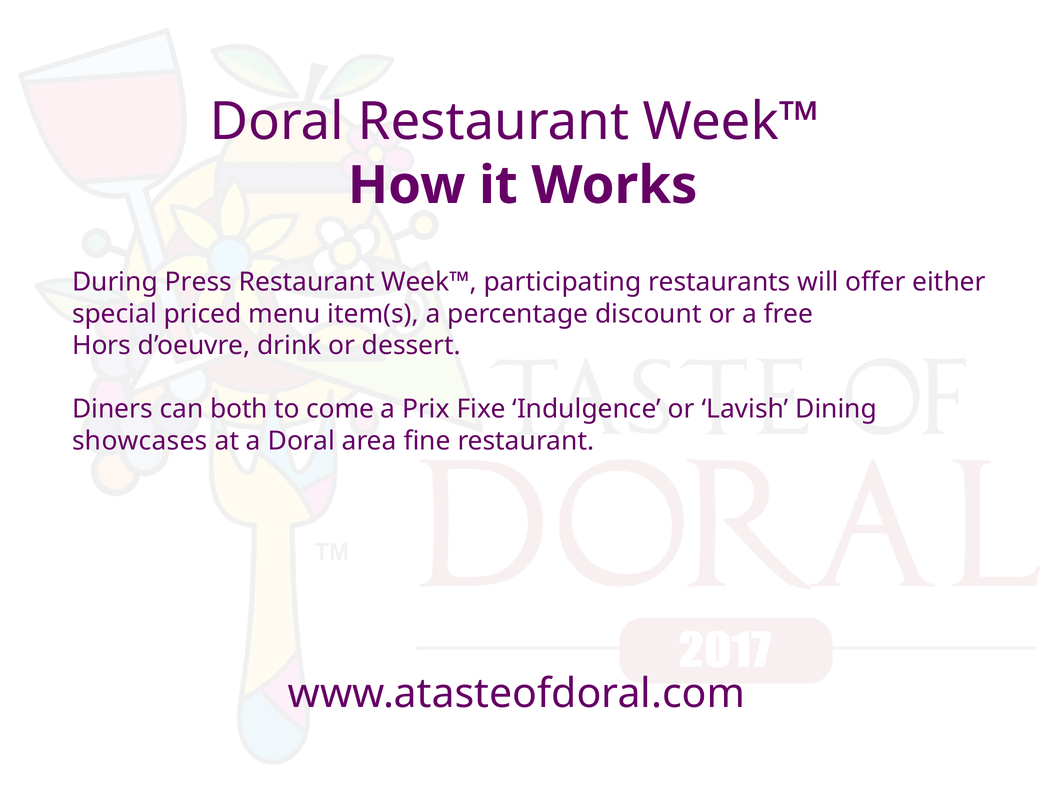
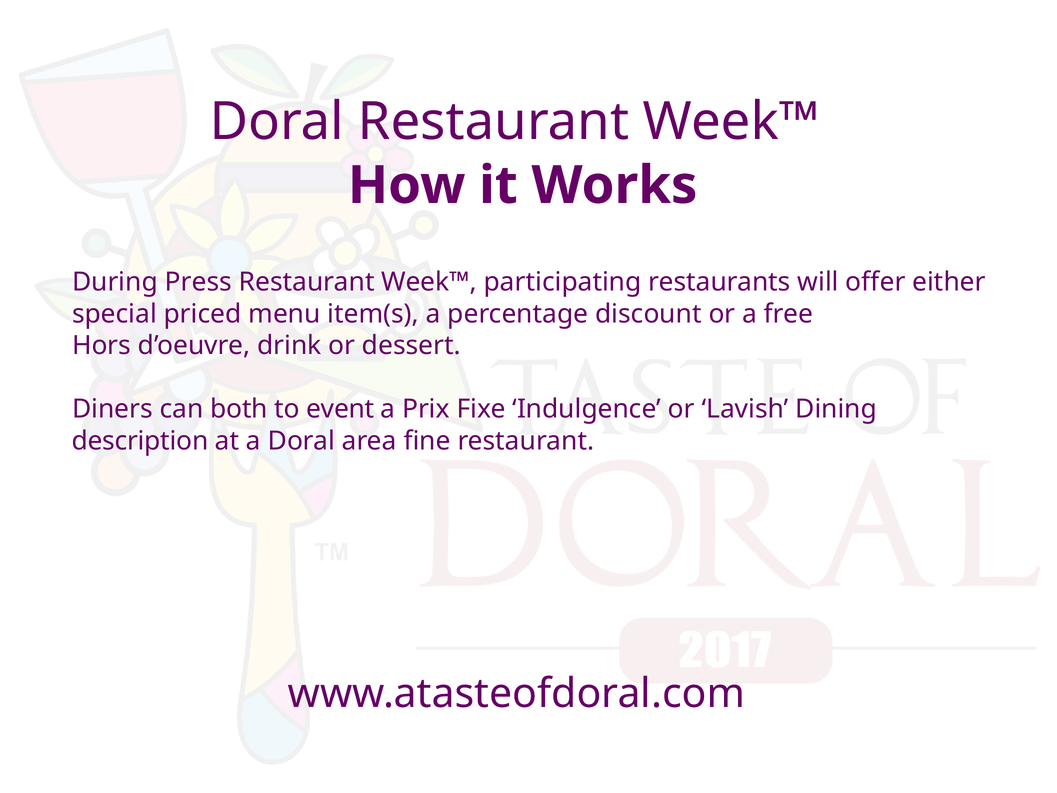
come: come -> event (340, 409)
showcases: showcases -> description (140, 441)
